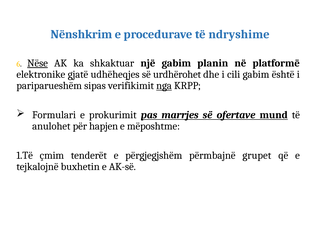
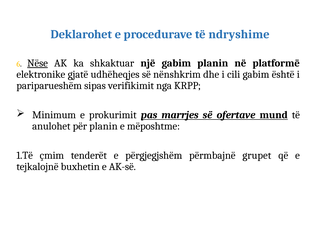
Nënshkrim: Nënshkrim -> Deklarohet (81, 34)
urdhërohet: urdhërohet -> nënshkrim (177, 74)
nga underline: present -> none (164, 86)
Formulari: Formulari -> Minimum (54, 115)
për hapjen: hapjen -> planin (103, 126)
